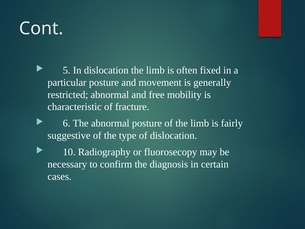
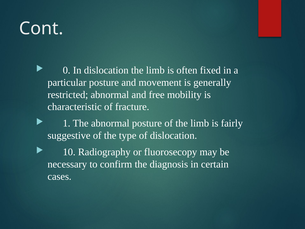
5: 5 -> 0 (67, 70)
6: 6 -> 1 (67, 123)
